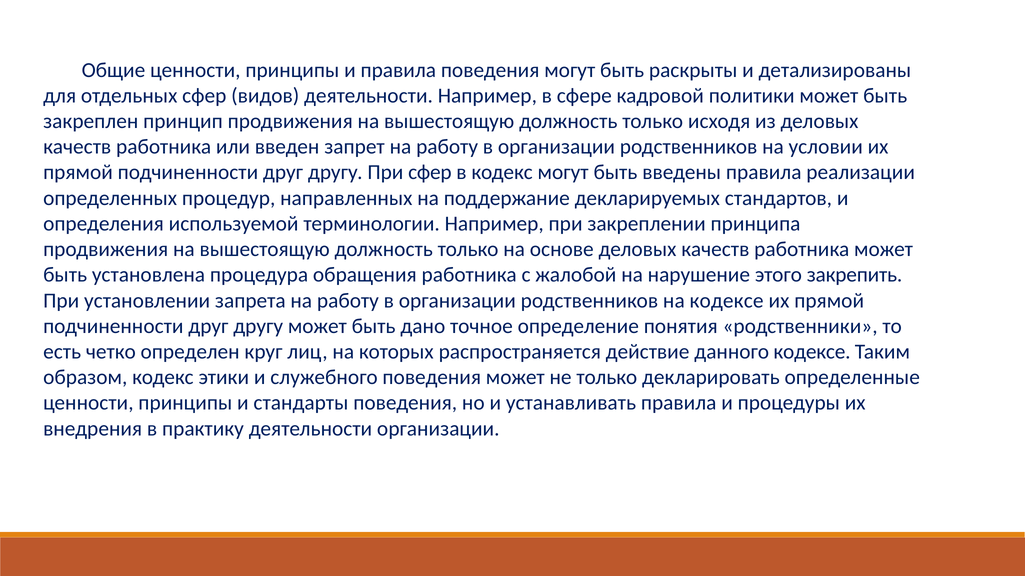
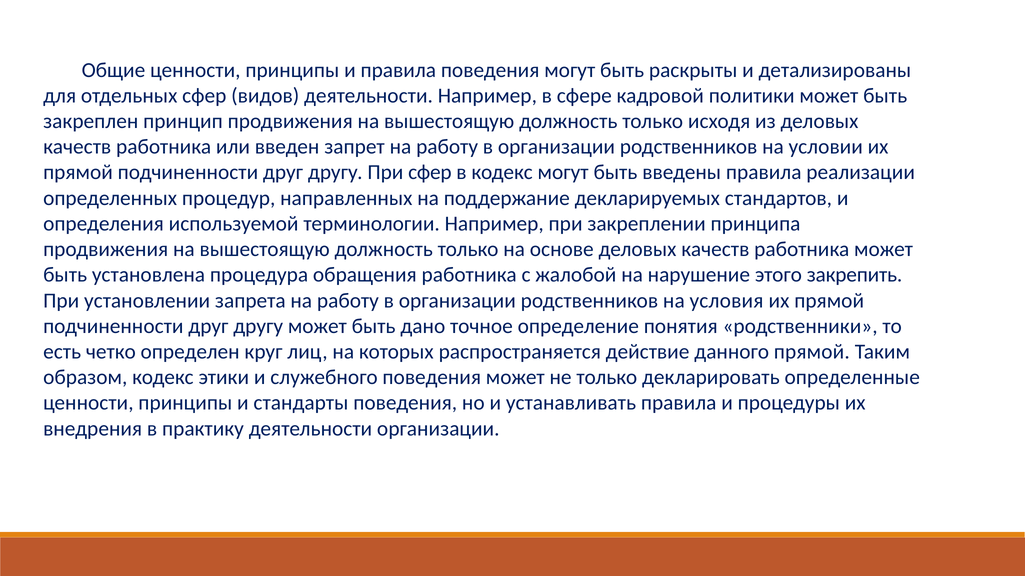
на кодексе: кодексе -> условия (726, 301)
данного кодексе: кодексе -> прямой (812, 352)
